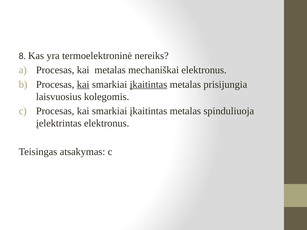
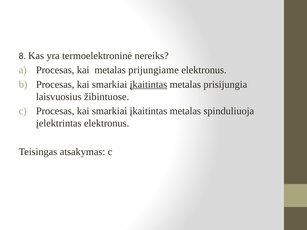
mechaniškai: mechaniškai -> prijungiame (154, 70)
kai underline: present -> none (83, 84)
kolegomis: kolegomis -> žibintuose (107, 97)
